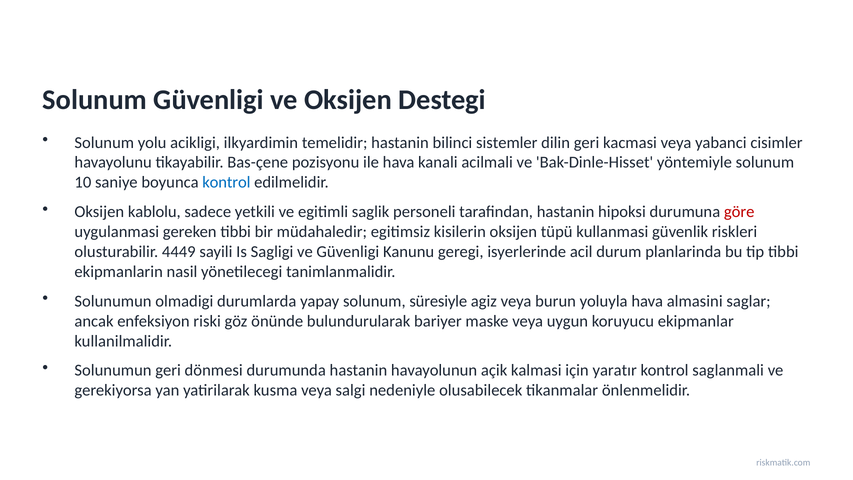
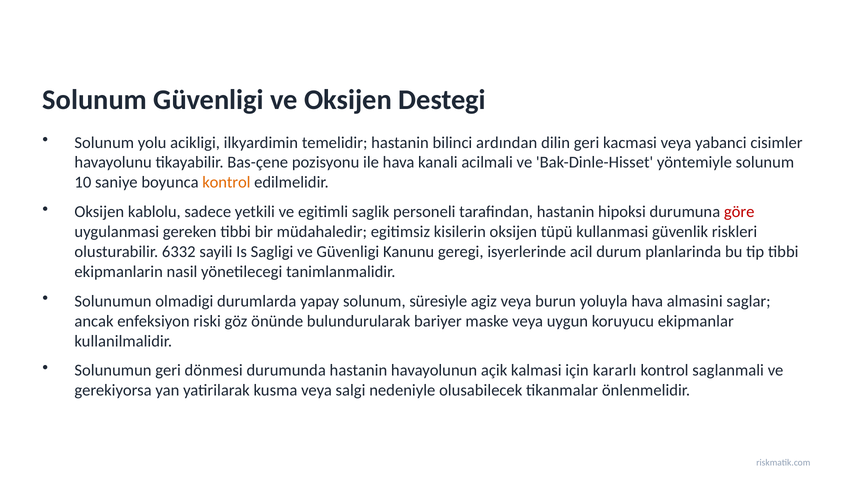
sistemler: sistemler -> ardından (507, 142)
kontrol colour: blue -> orange (226, 182)
4449: 4449 -> 6332 (179, 252)
yaratır: yaratır -> kararlı (615, 370)
